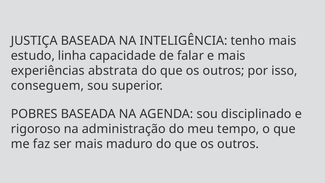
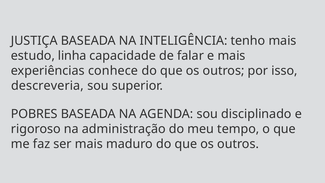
abstrata: abstrata -> conhece (113, 71)
conseguem: conseguem -> descreveria (47, 86)
